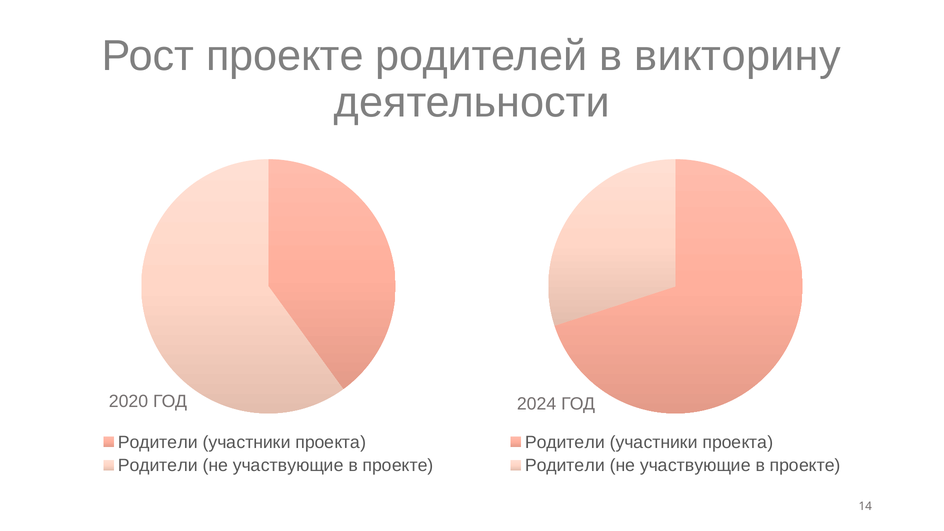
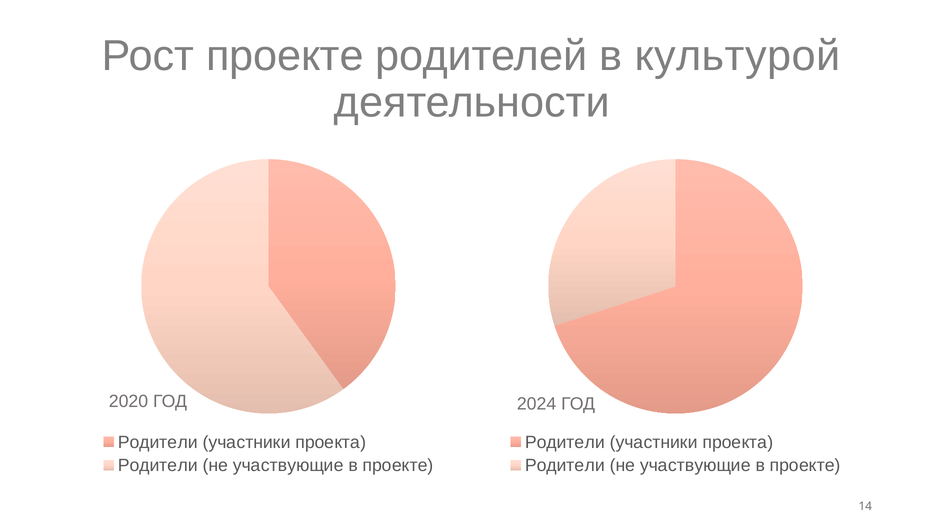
викторину: викторину -> культурой (738, 56)
